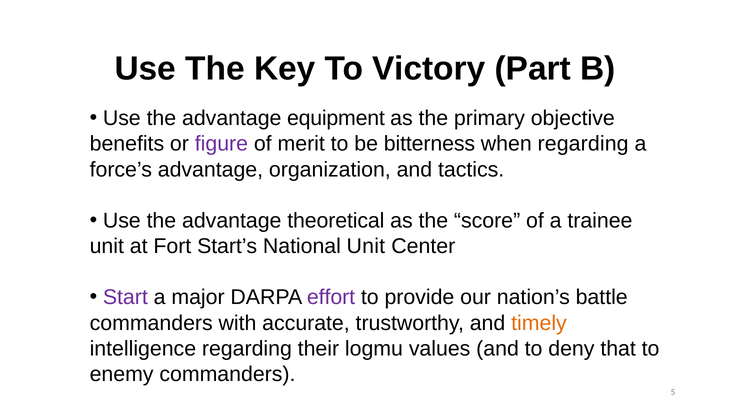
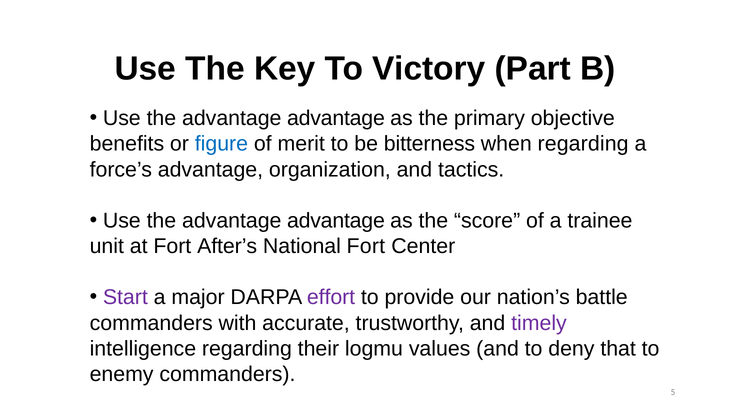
equipment: equipment -> advantage (336, 118)
figure colour: purple -> blue (221, 144)
theoretical: theoretical -> advantage (336, 221)
Start’s: Start’s -> After’s (227, 246)
National Unit: Unit -> Fort (366, 246)
timely colour: orange -> purple (539, 323)
